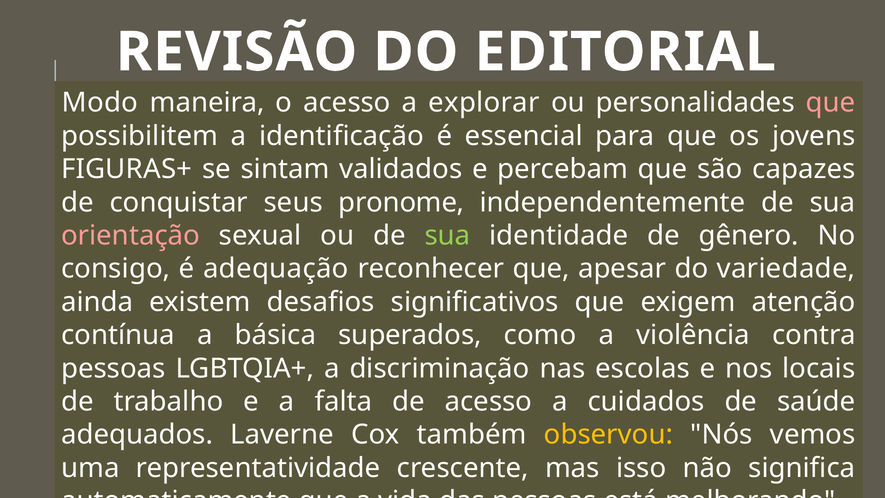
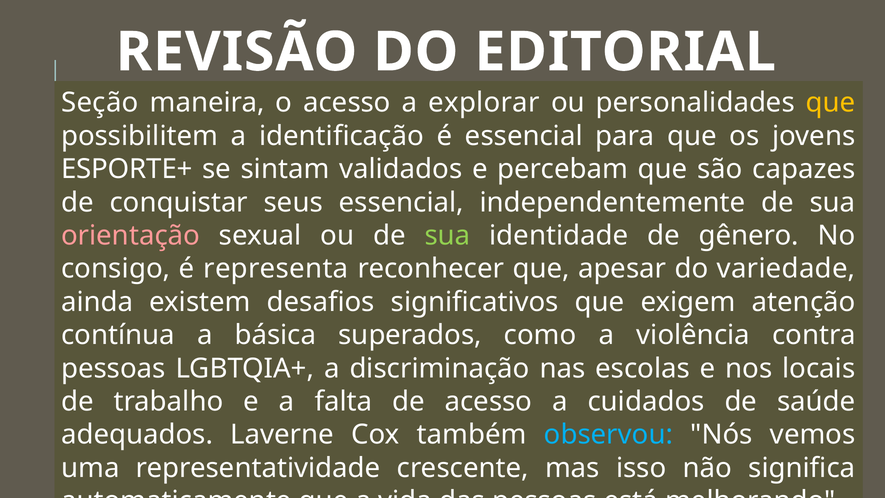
Modo: Modo -> Seção (100, 103)
que colour: pink -> yellow (831, 103)
FIGURAS+: FIGURAS+ -> ESPORTE+ (127, 169)
seus pronome: pronome -> essencial (401, 202)
adequação: adequação -> representa (276, 269)
observou colour: yellow -> light blue (609, 435)
